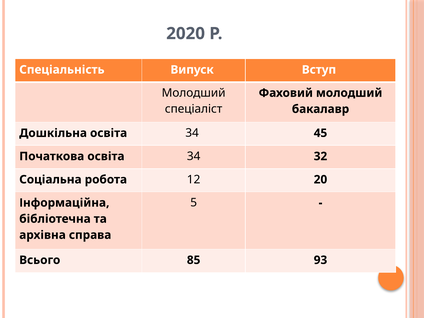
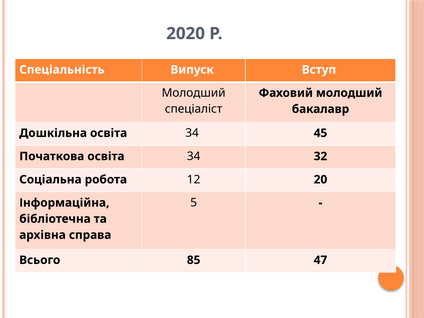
93: 93 -> 47 (320, 260)
